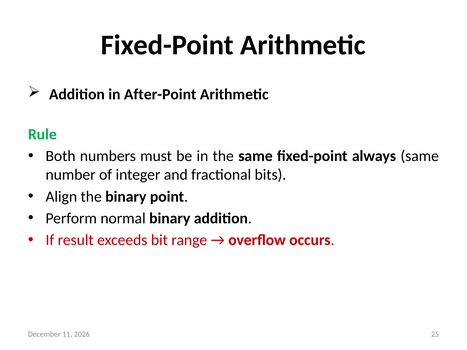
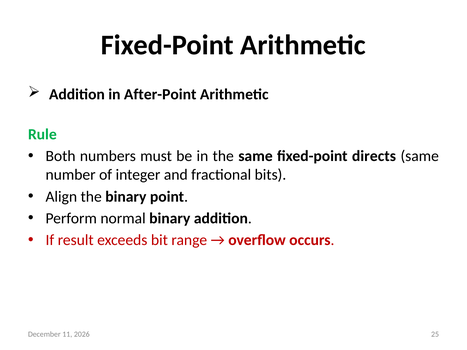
always: always -> directs (374, 156)
